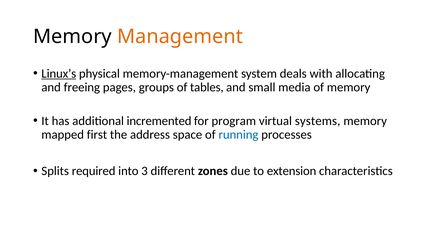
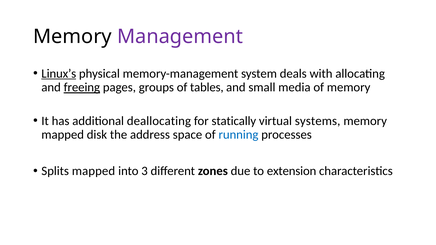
Management colour: orange -> purple (180, 37)
freeing underline: none -> present (82, 87)
incremented: incremented -> deallocating (159, 121)
program: program -> statically (234, 121)
first: first -> disk (97, 135)
Splits required: required -> mapped (93, 171)
